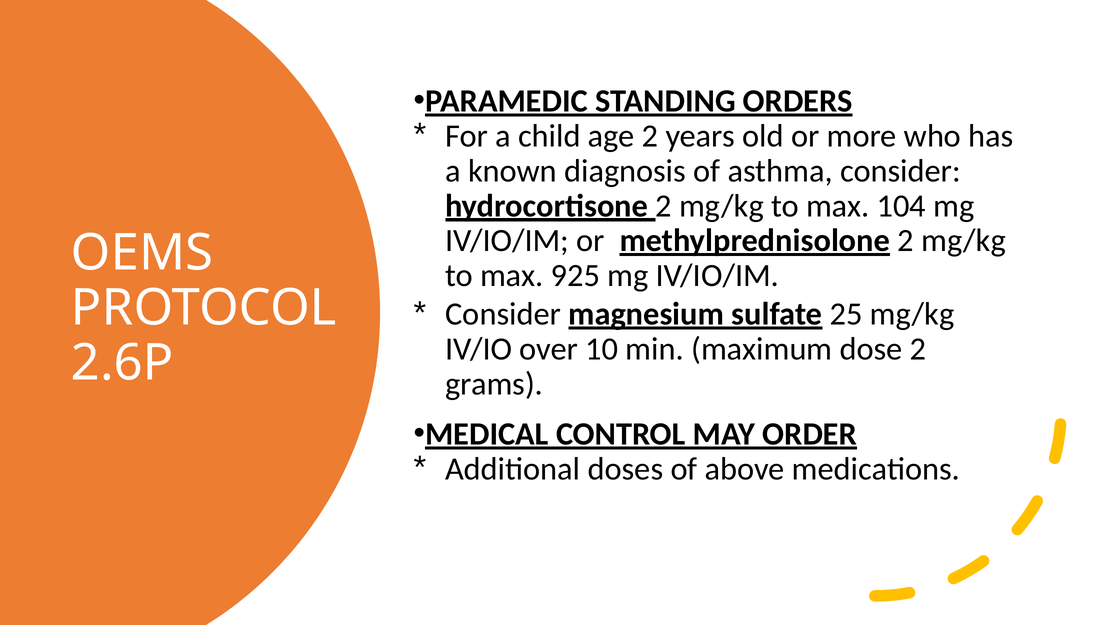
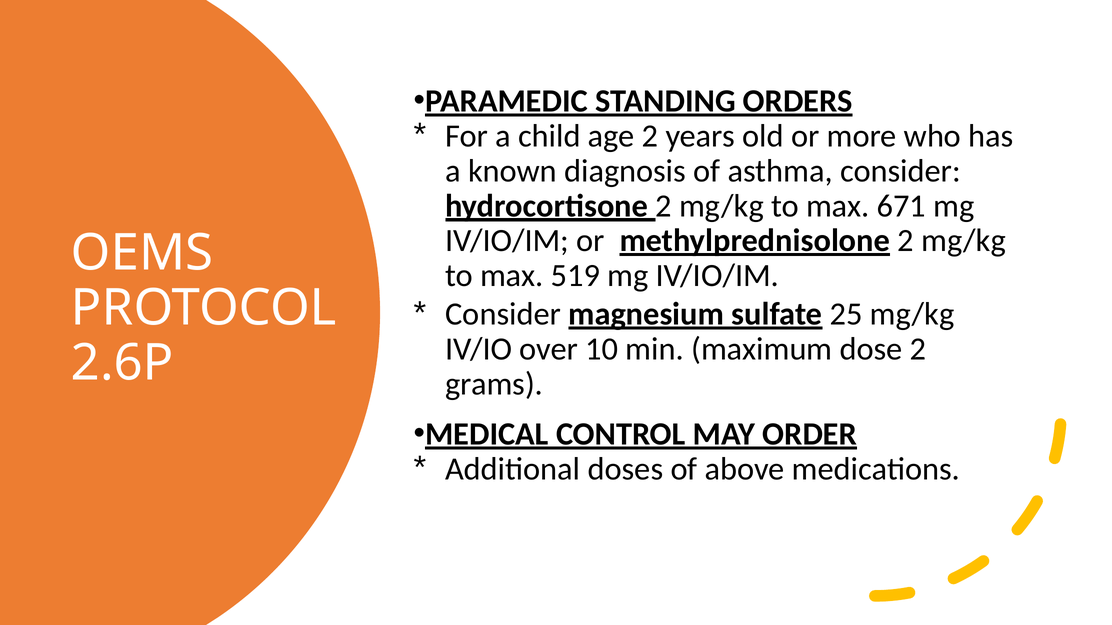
104: 104 -> 671 (901, 206)
925: 925 -> 519 (575, 276)
